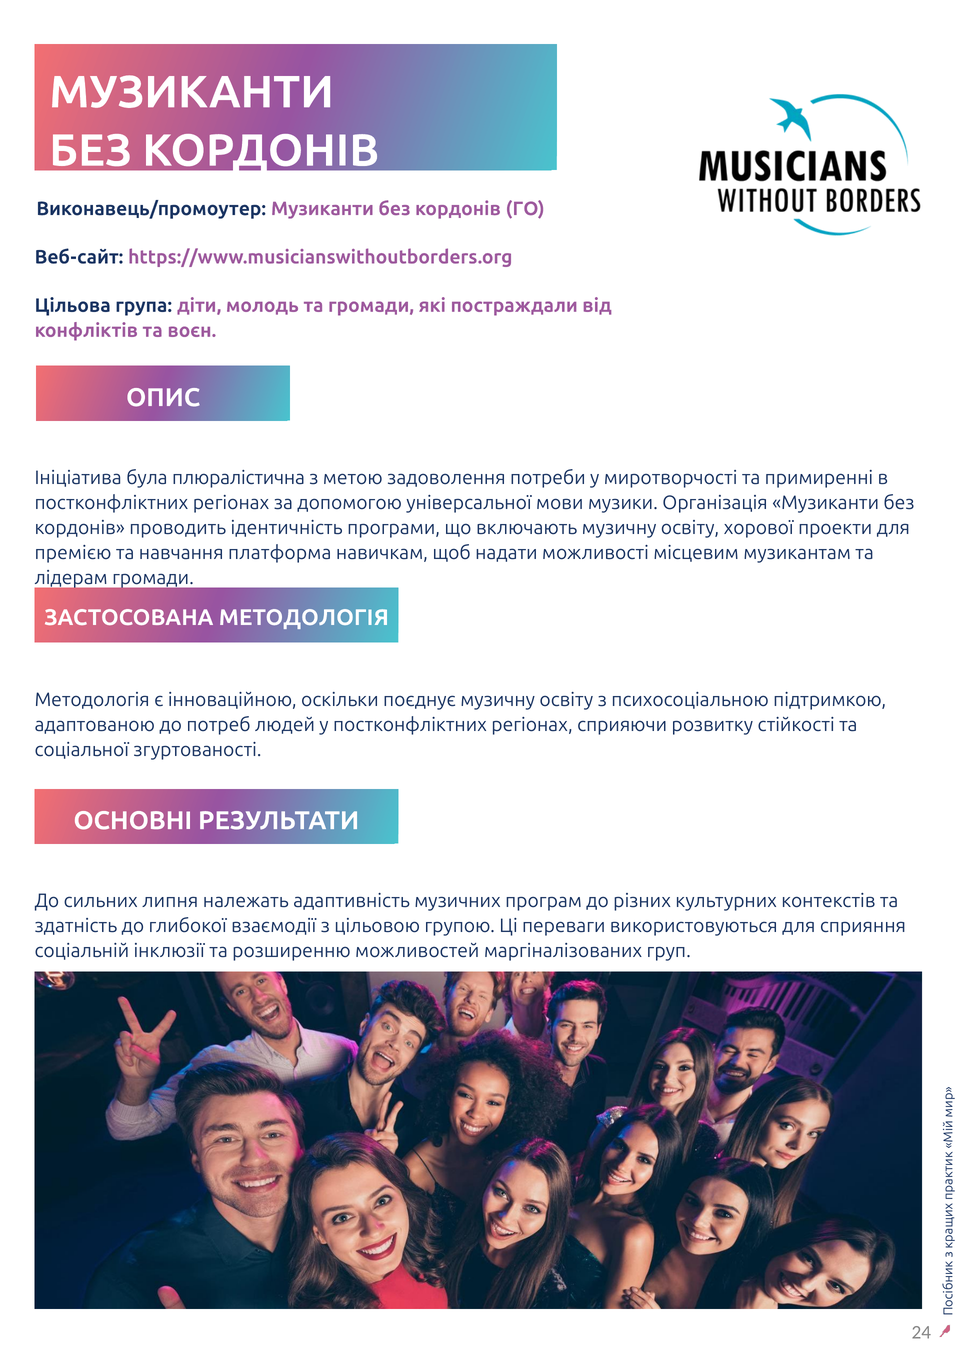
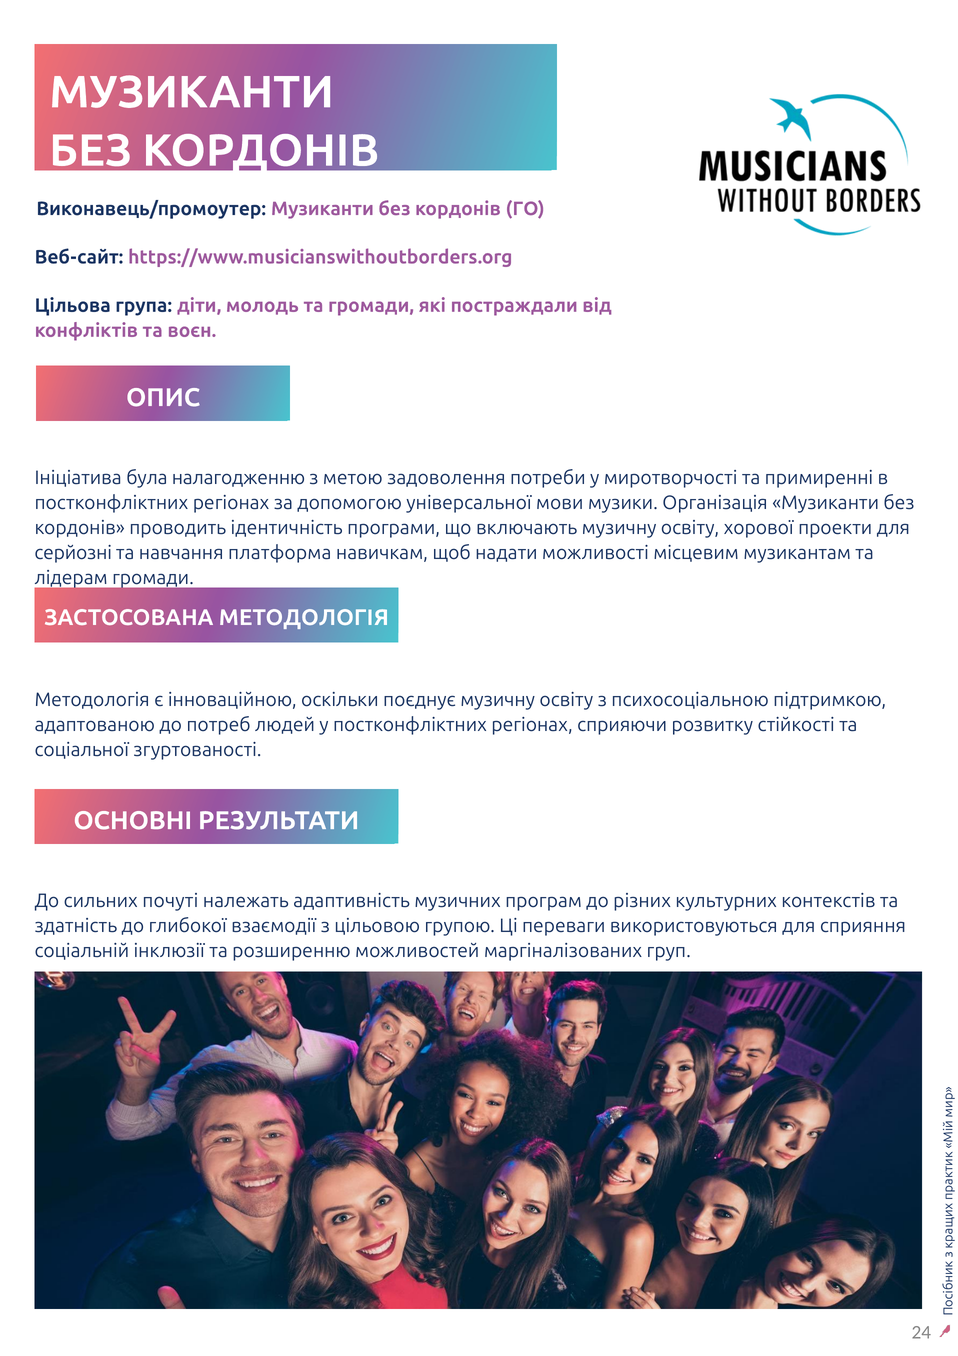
плюралістична: плюралістична -> налагодженню (239, 478)
премією: премією -> серйозні (73, 553)
липня: липня -> почуті (170, 901)
